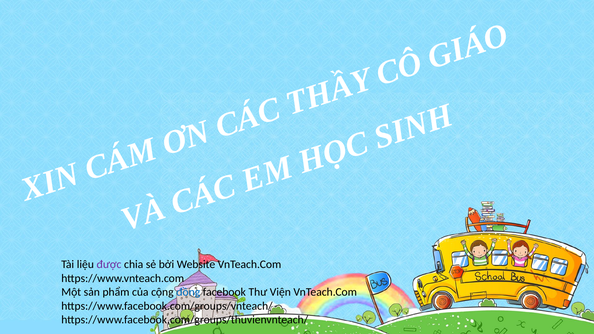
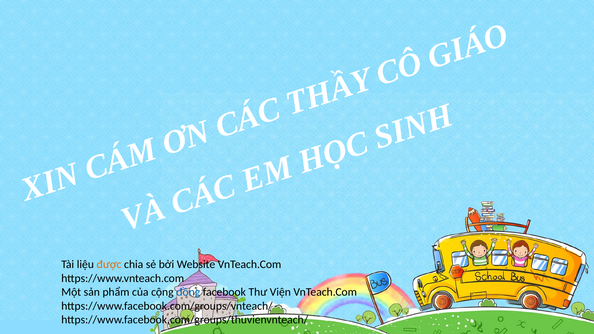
được colour: purple -> orange (109, 264)
